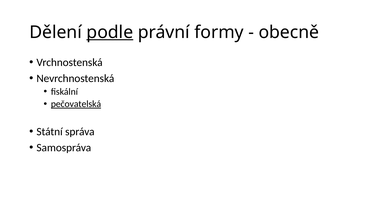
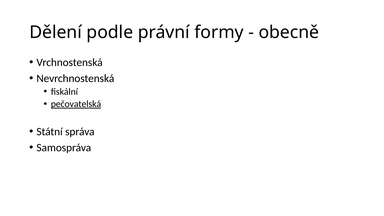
podle underline: present -> none (110, 32)
